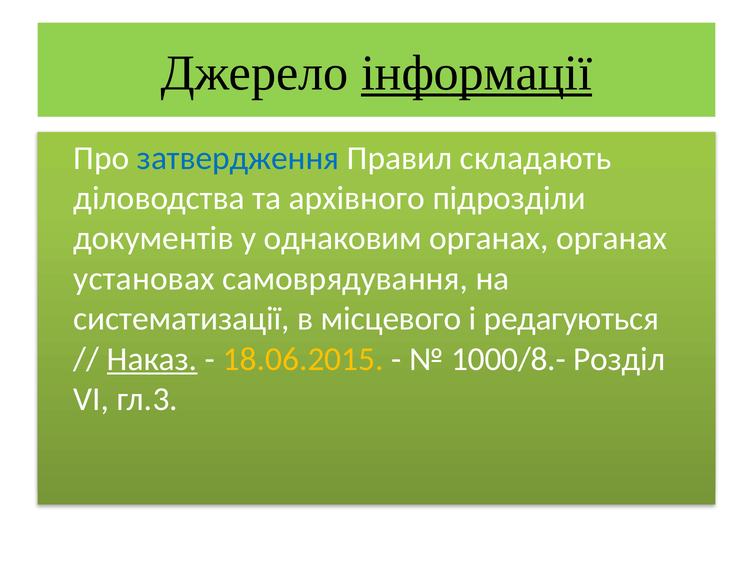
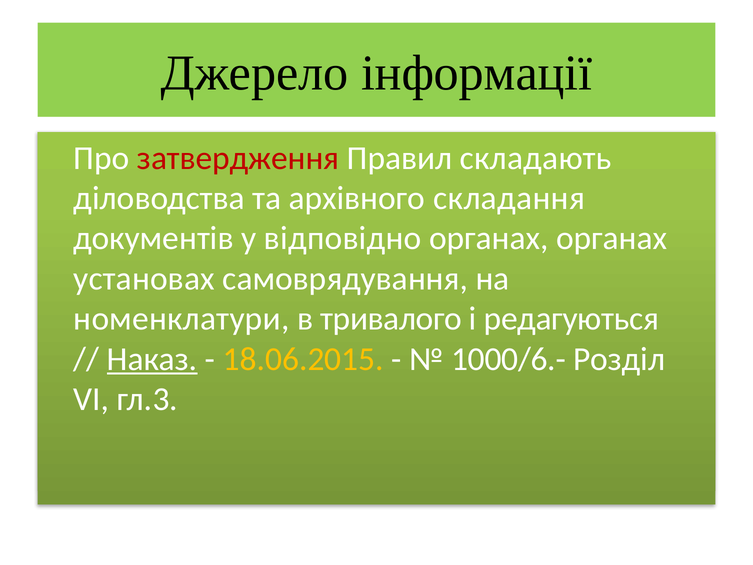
інформації underline: present -> none (477, 73)
затвердження colour: blue -> red (238, 158)
підрозділи: підрозділи -> складання (509, 198)
однаковим: однаковим -> відповідно (343, 238)
систематизації: систематизації -> номенклатури (181, 319)
місцевого: місцевого -> тривалого (391, 319)
1000/8.-: 1000/8.- -> 1000/6.- (509, 359)
